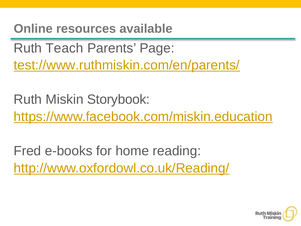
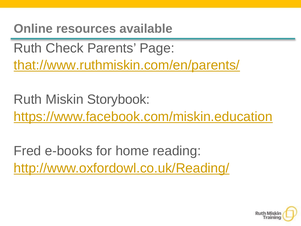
Teach: Teach -> Check (65, 48)
test://www.ruthmiskin.com/en/parents/: test://www.ruthmiskin.com/en/parents/ -> that://www.ruthmiskin.com/en/parents/ (127, 65)
